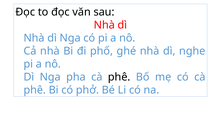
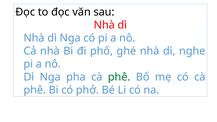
phê colour: black -> green (119, 77)
